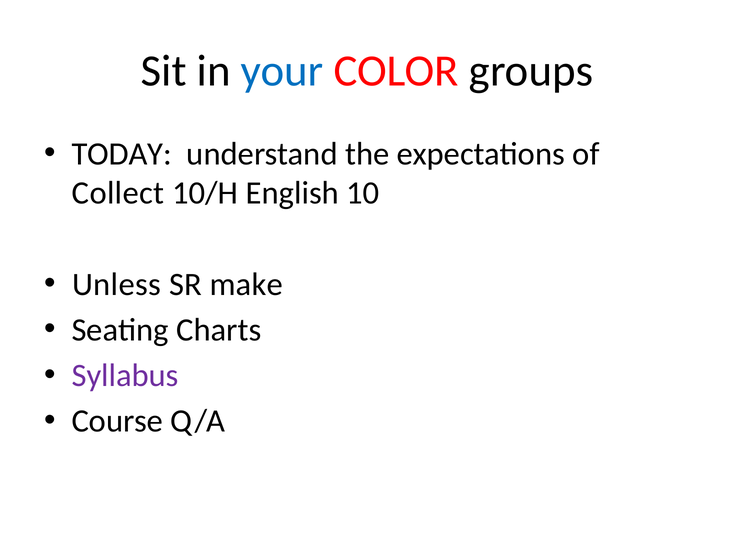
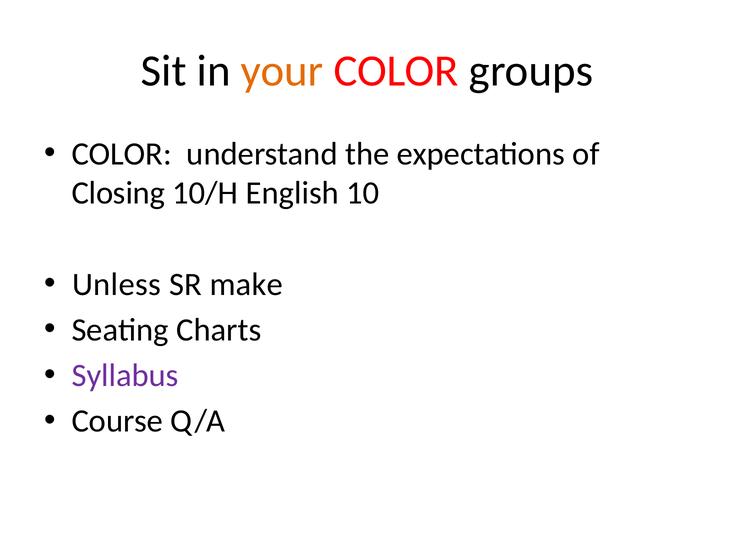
your colour: blue -> orange (282, 71)
TODAY: TODAY -> COLOR (122, 154)
Collect: Collect -> Closing (118, 193)
